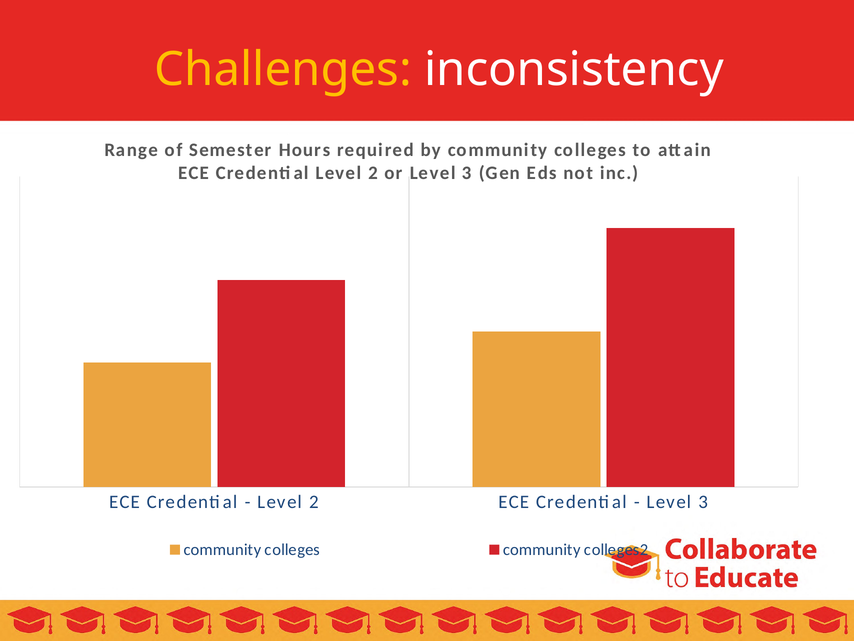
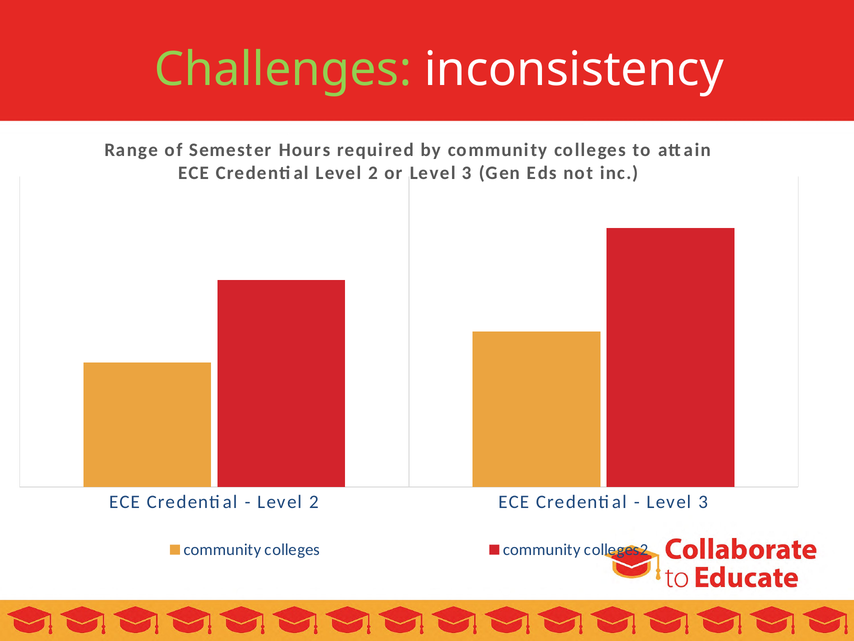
Challenges colour: yellow -> light green (283, 70)
